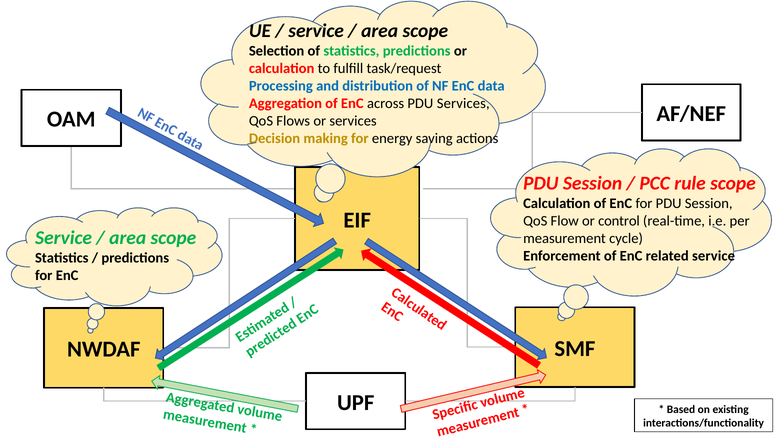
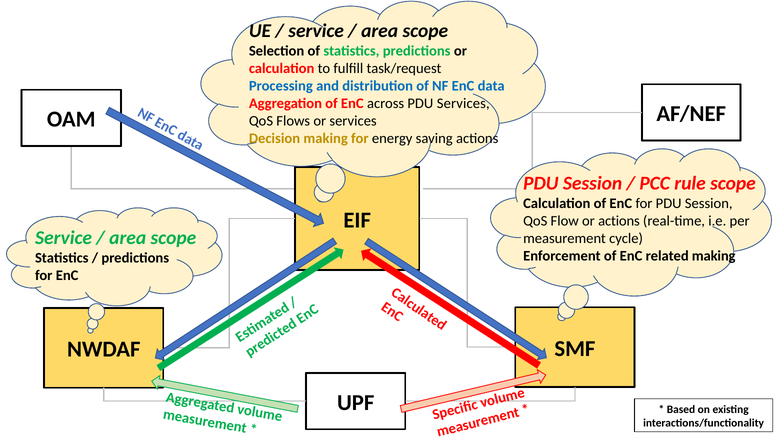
or control: control -> actions (619, 221)
related service: service -> making (714, 256)
